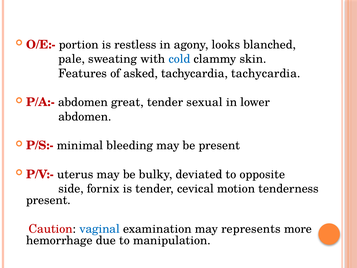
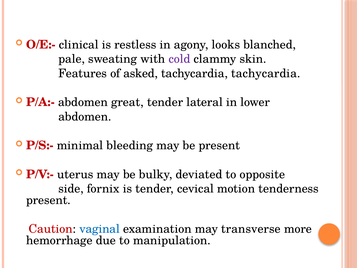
portion: portion -> clinical (79, 45)
cold colour: blue -> purple (179, 59)
sexual: sexual -> lateral (205, 102)
represents: represents -> transverse (251, 229)
